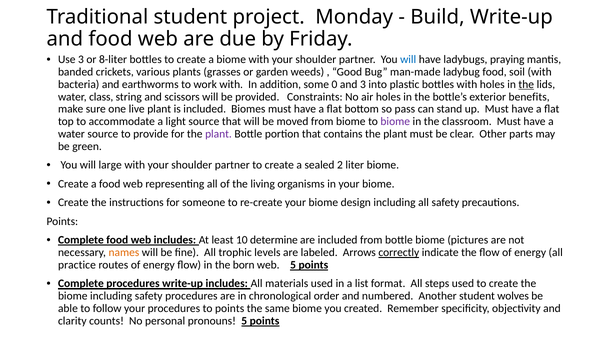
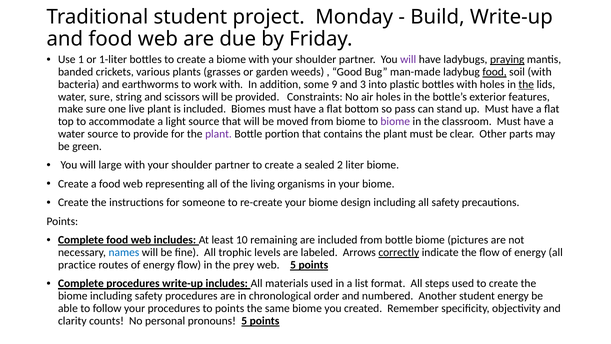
Use 3: 3 -> 1 (81, 60)
8-liter: 8-liter -> 1-liter (113, 60)
will colour: blue -> purple (408, 60)
praying underline: none -> present (507, 60)
food underline: none -> present (495, 72)
0: 0 -> 9 (335, 84)
water class: class -> sure (101, 97)
benefits: benefits -> features (529, 97)
determine: determine -> remaining (274, 240)
names colour: orange -> blue (124, 252)
born: born -> prey (244, 265)
student wolves: wolves -> energy (513, 296)
